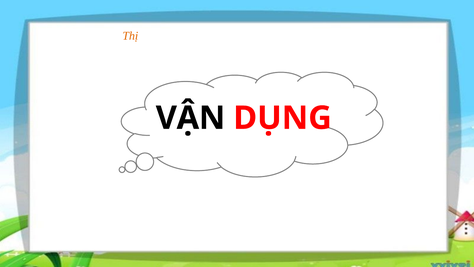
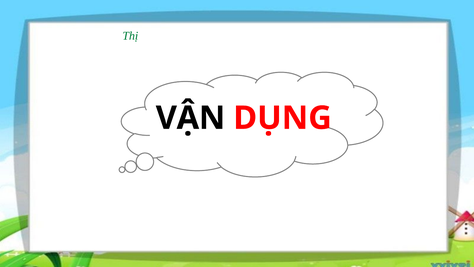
Thị colour: orange -> green (130, 36)
